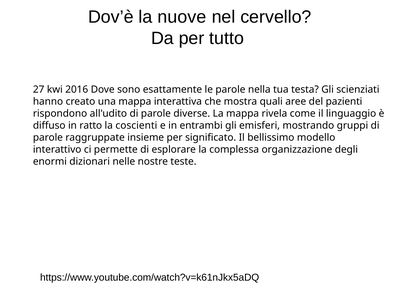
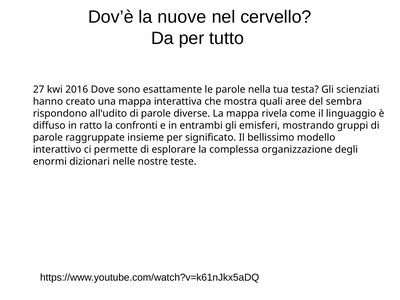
pazienti: pazienti -> sembra (344, 102)
coscienti: coscienti -> confronti (136, 126)
